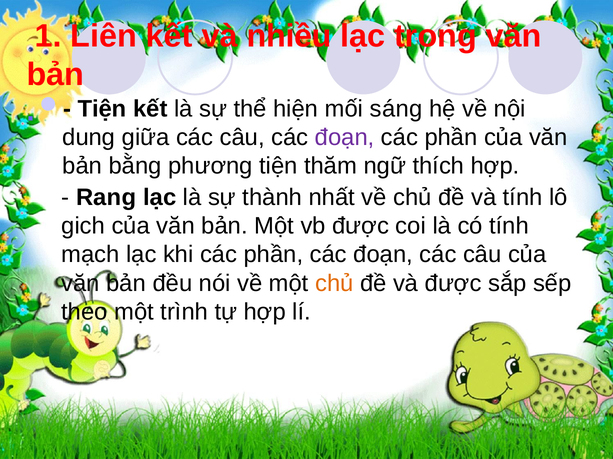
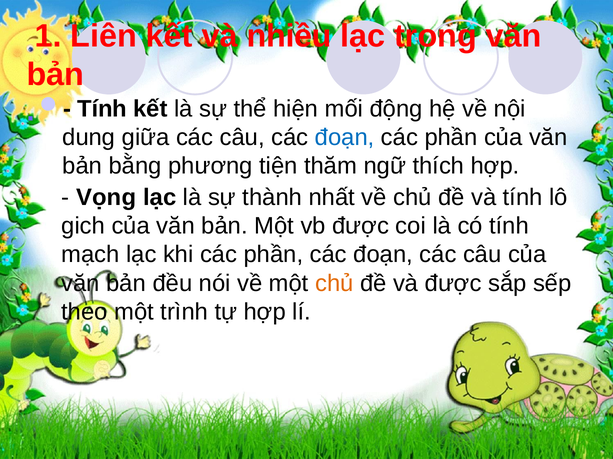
Tiện: Tiện -> Tính (102, 109)
sáng: sáng -> động (396, 109)
đoạn colour: purple -> blue (345, 138)
Rang: Rang -> Vọng (106, 198)
